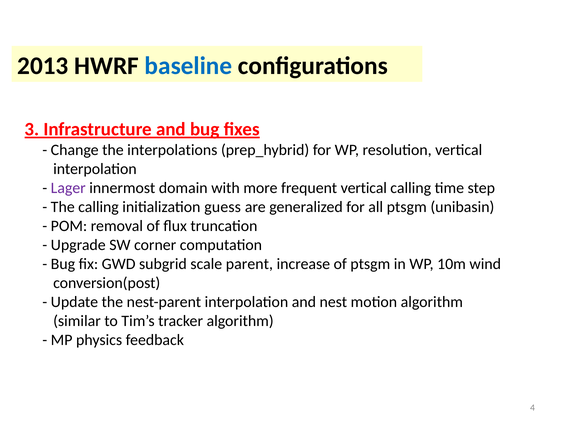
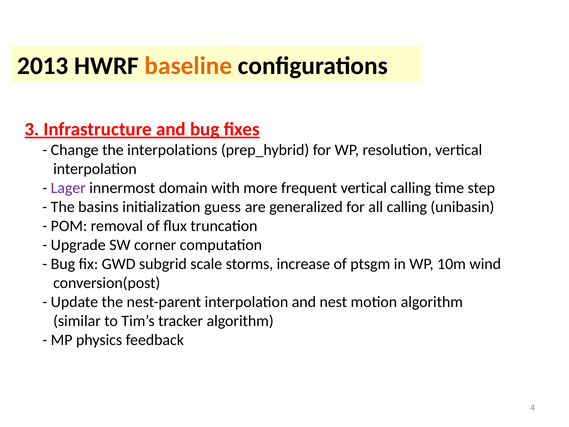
baseline colour: blue -> orange (188, 66)
The calling: calling -> basins (98, 207)
all ptsgm: ptsgm -> calling (407, 207)
parent: parent -> storms (249, 264)
